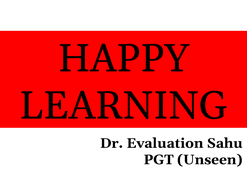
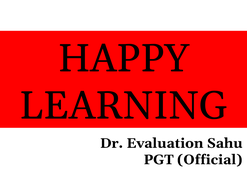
Unseen: Unseen -> Official (210, 160)
